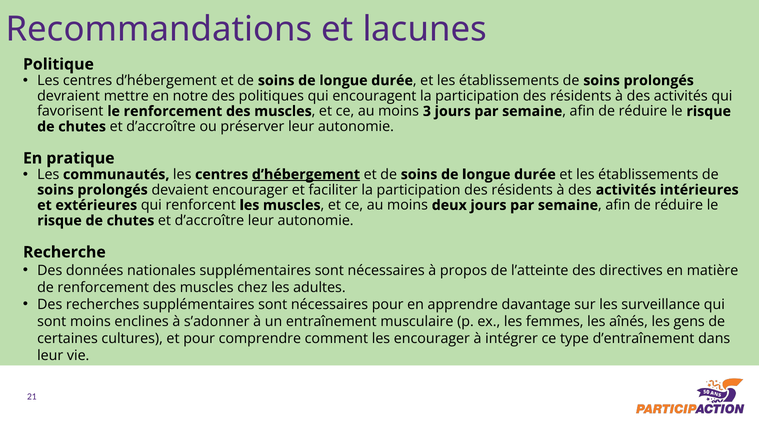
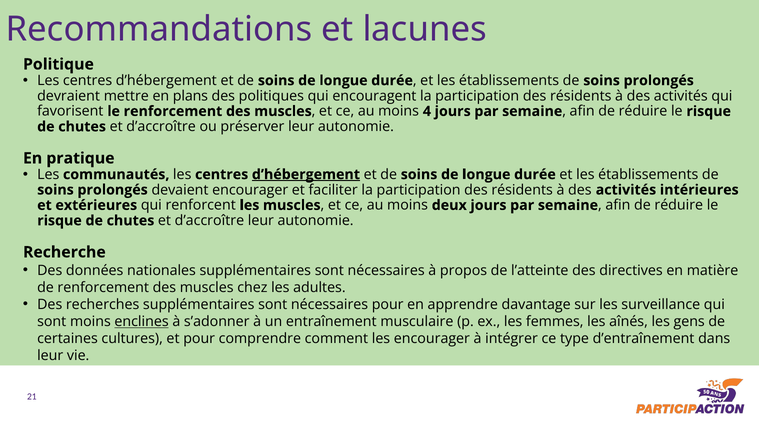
notre: notre -> plans (190, 96)
3: 3 -> 4 (427, 111)
enclines underline: none -> present (142, 322)
